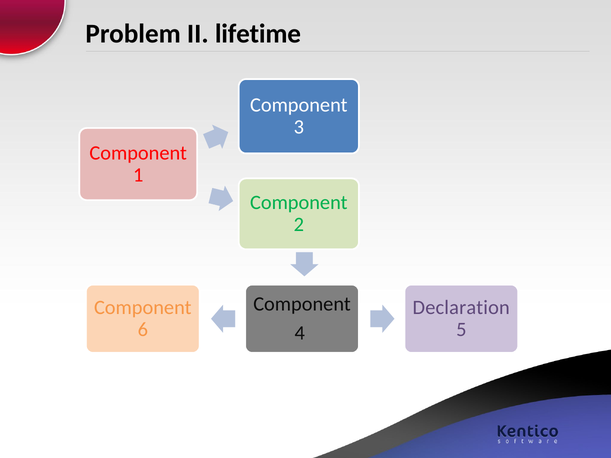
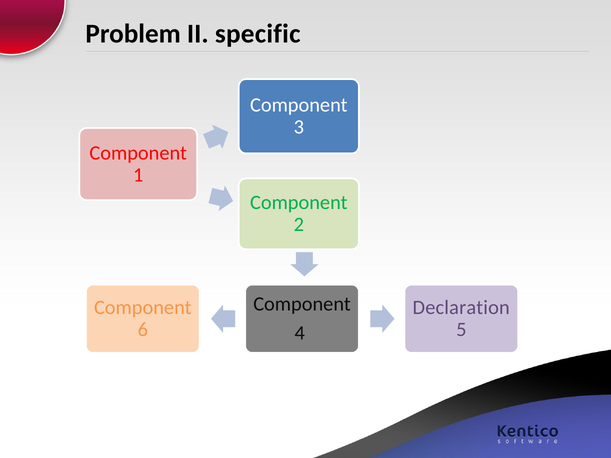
lifetime: lifetime -> specific (258, 34)
